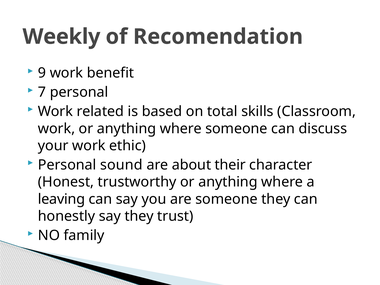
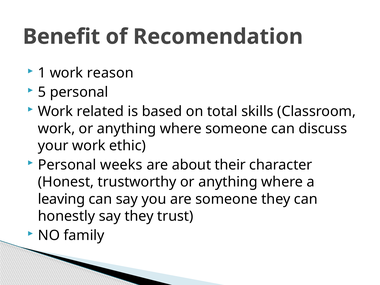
Weekly: Weekly -> Benefit (61, 37)
9: 9 -> 1 (42, 73)
benefit: benefit -> reason (110, 73)
7: 7 -> 5 (42, 92)
sound: sound -> weeks (121, 165)
